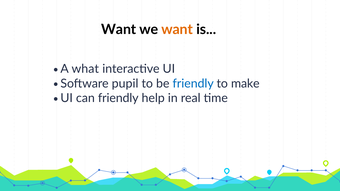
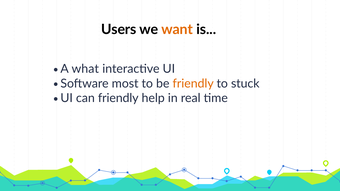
Want: Want -> Users (119, 30)
pupil: pupil -> most (125, 84)
friendly colour: blue -> orange (193, 84)
make: make -> stuck (245, 84)
